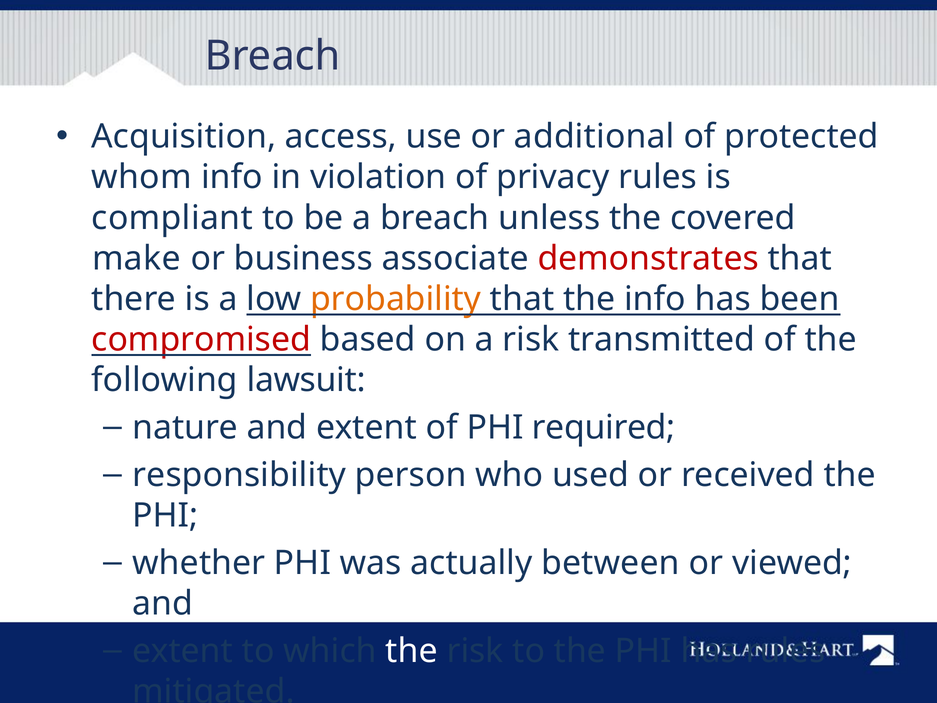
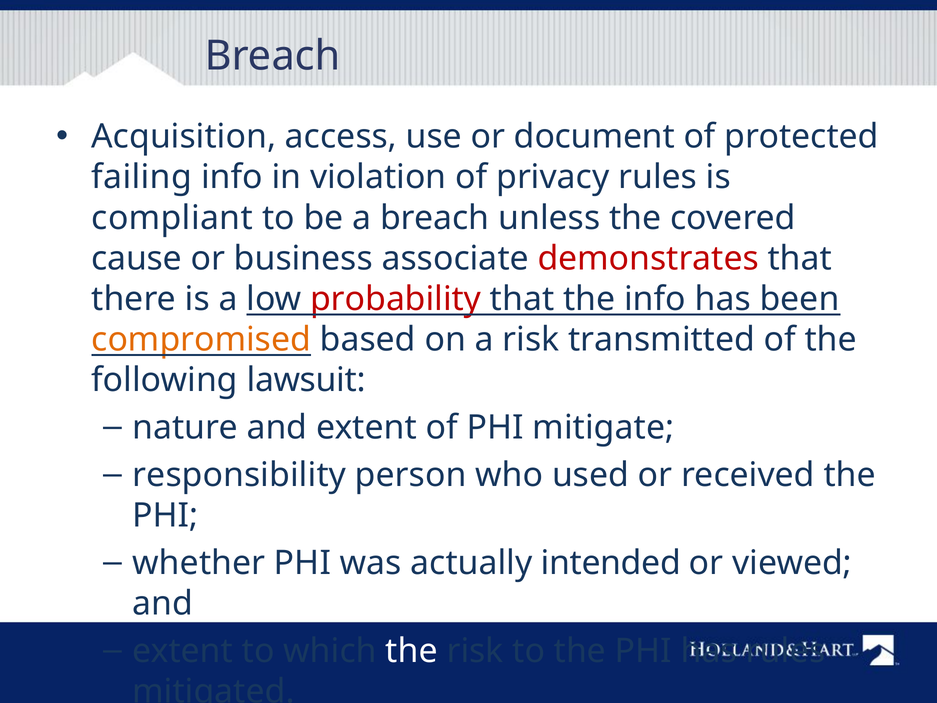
additional: additional -> document (594, 137)
whom: whom -> failing (142, 177)
make: make -> cause (137, 258)
probability colour: orange -> red (396, 299)
compromised colour: red -> orange (201, 340)
required: required -> mitigate (603, 427)
between: between -> intended (611, 563)
